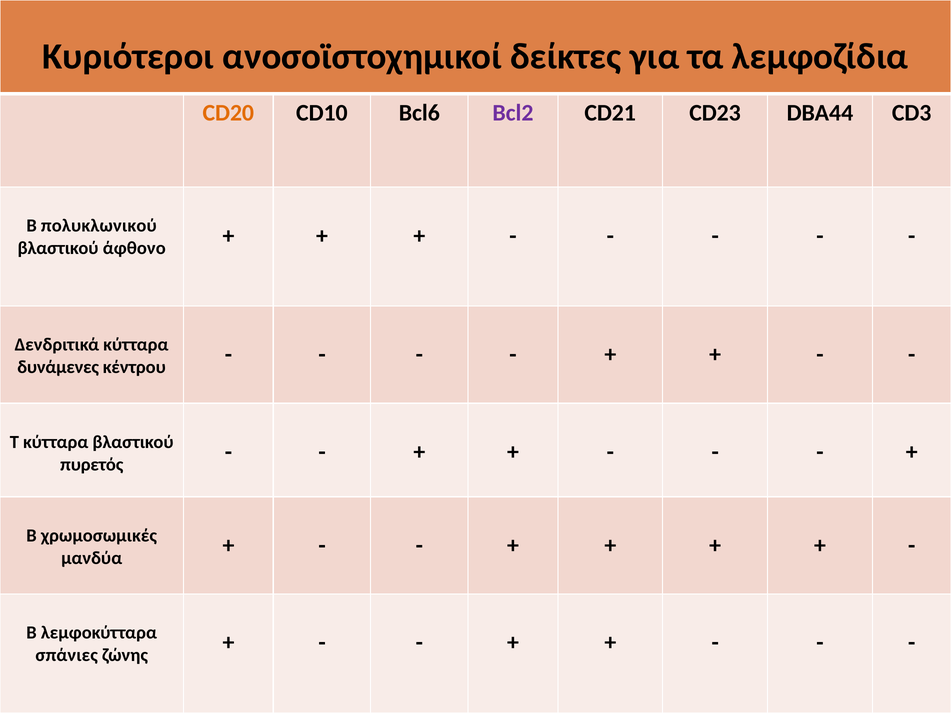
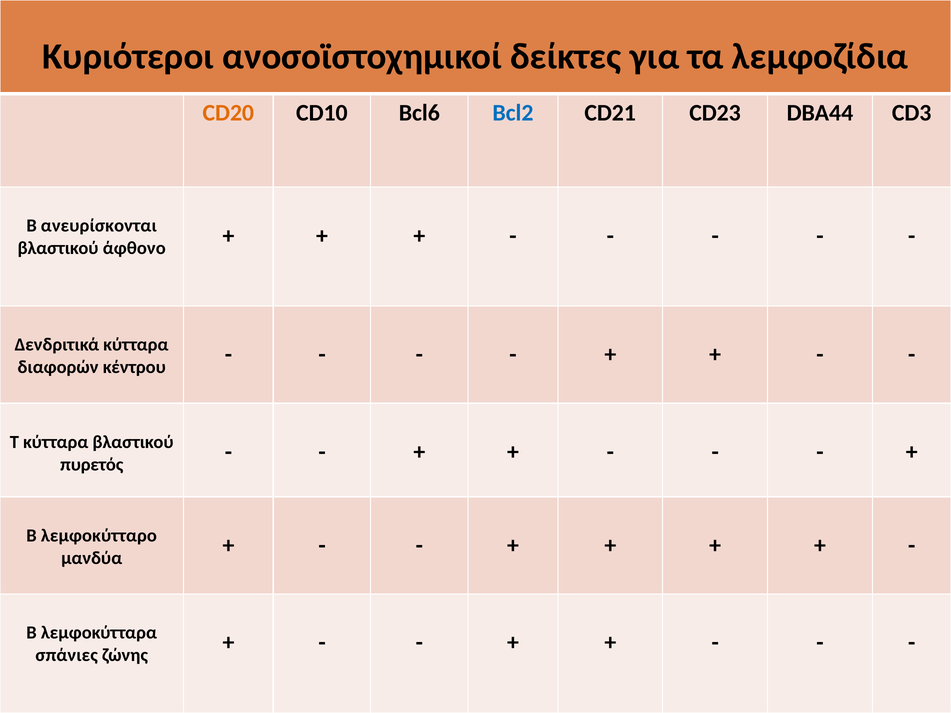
Bcl2 colour: purple -> blue (513, 113)
πολυκλωνικού: πολυκλωνικού -> ανευρίσκονται (99, 226)
δυνάμενες: δυνάμενες -> διαφορών (58, 367)
χρωμοσωμικές: χρωμοσωμικές -> λεμφοκύτταρο (99, 536)
